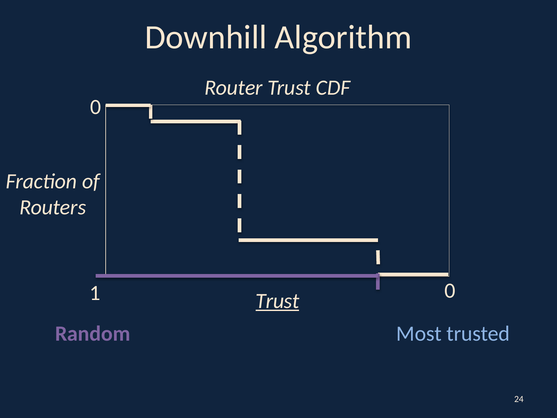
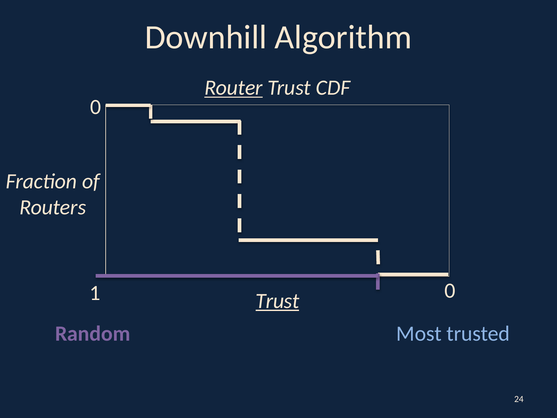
Router underline: none -> present (234, 88)
